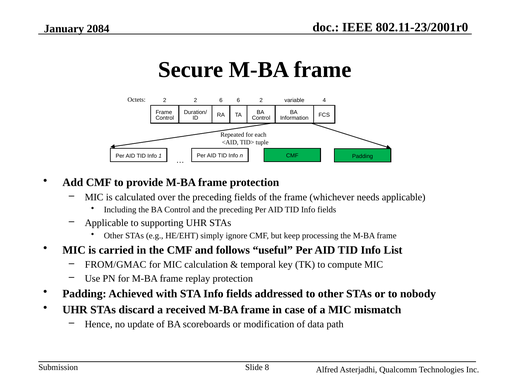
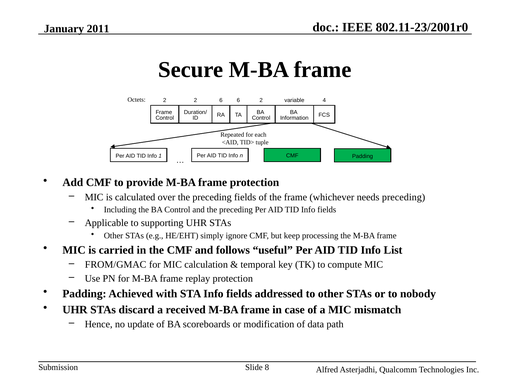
2084: 2084 -> 2011 (98, 29)
needs applicable: applicable -> preceding (404, 197)
